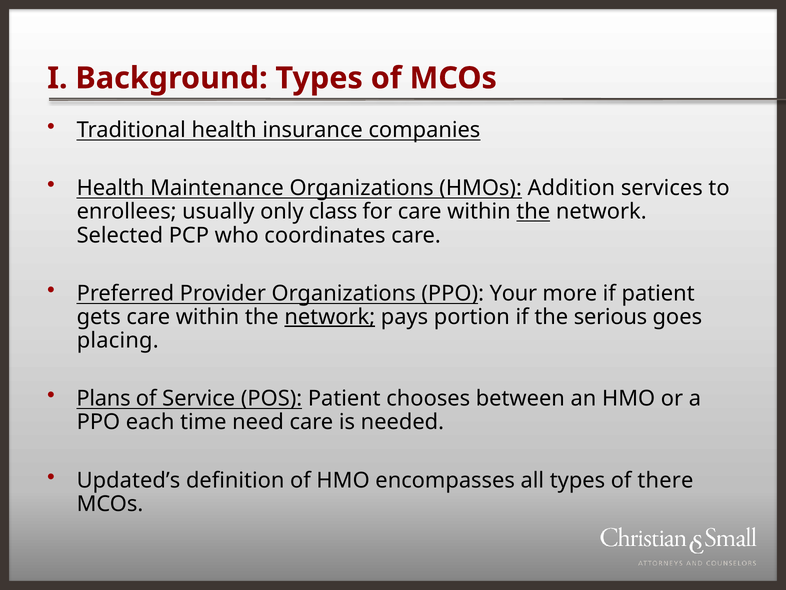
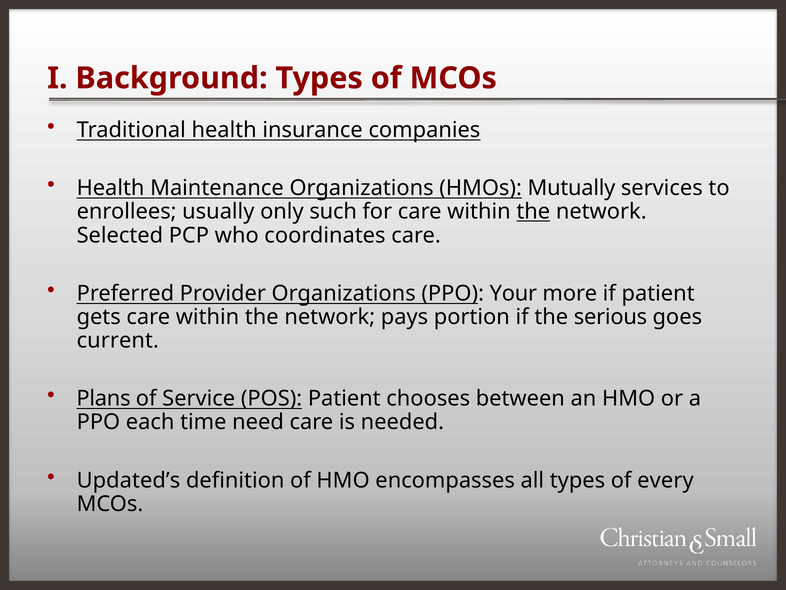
Addition: Addition -> Mutually (571, 188)
class: class -> such (333, 212)
network underline: present -> none (330, 317)
placing: placing -> current (118, 340)
there: there -> every (665, 480)
